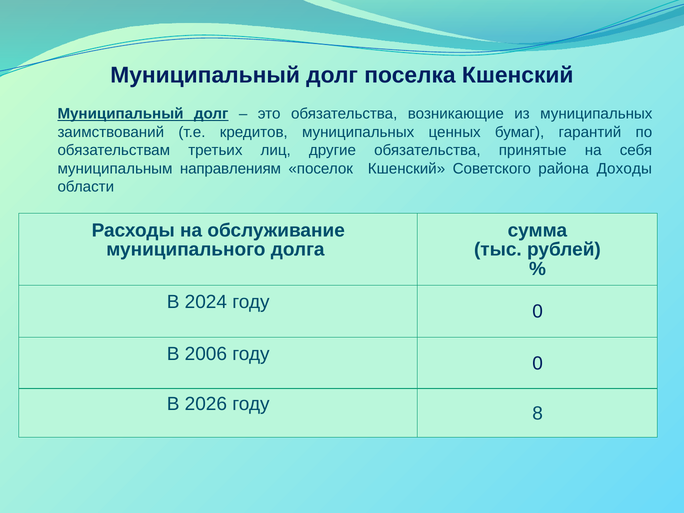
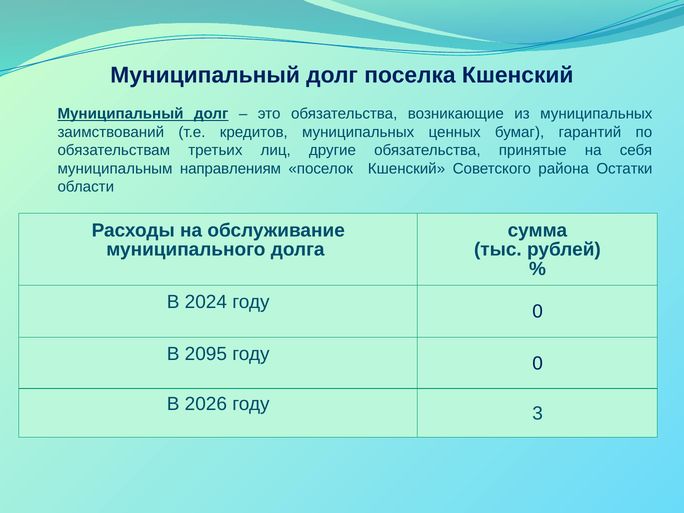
Доходы: Доходы -> Остатки (624, 169)
2006: 2006 -> 2095 (206, 354)
8: 8 -> 3 (538, 413)
